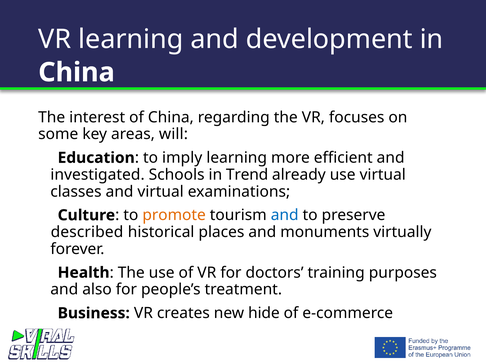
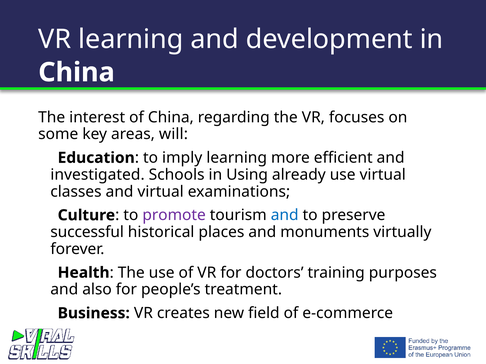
Trend: Trend -> Using (247, 175)
promote colour: orange -> purple (174, 215)
described: described -> successful (87, 232)
hide: hide -> field (264, 314)
